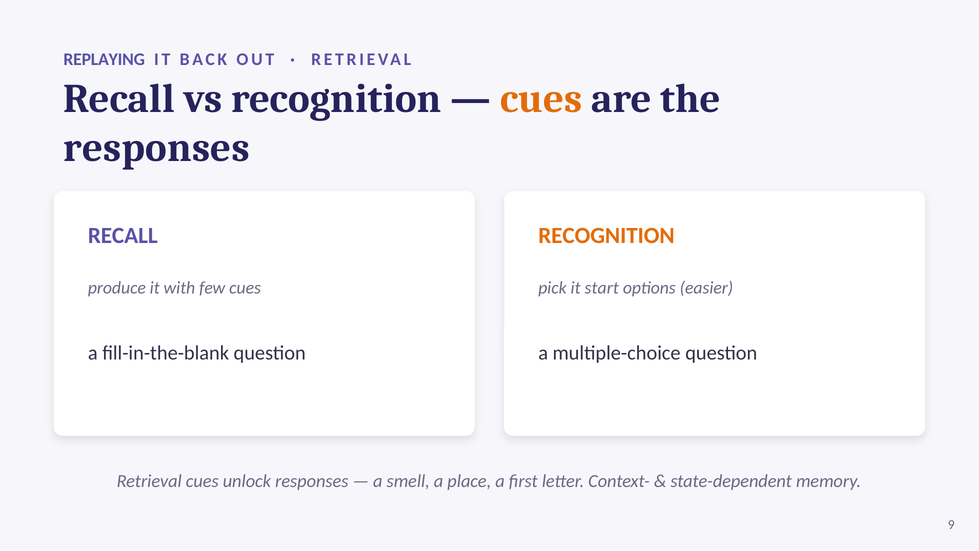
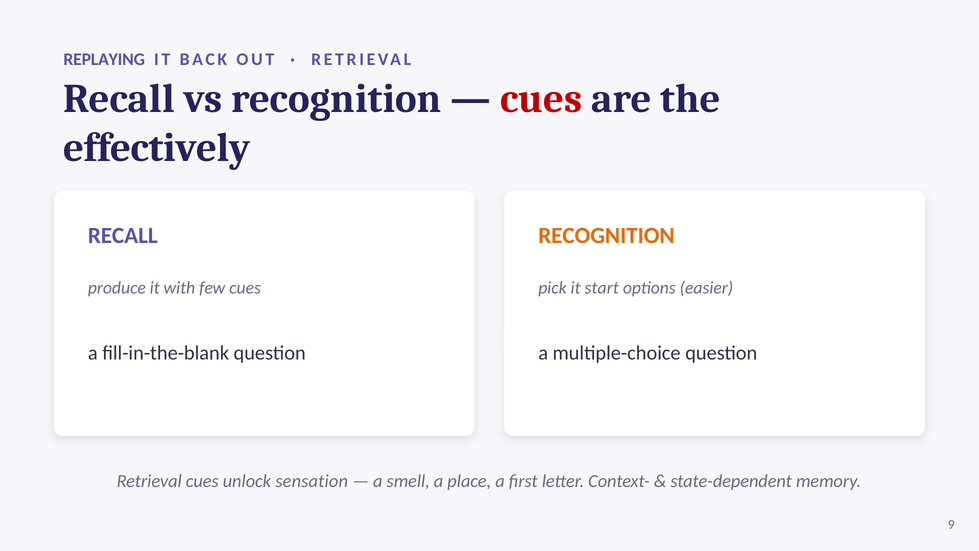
cues colour: orange -> red (541, 99)
responses: responses -> effectively (157, 148)
unlock responses: responses -> sensation (312, 481)
